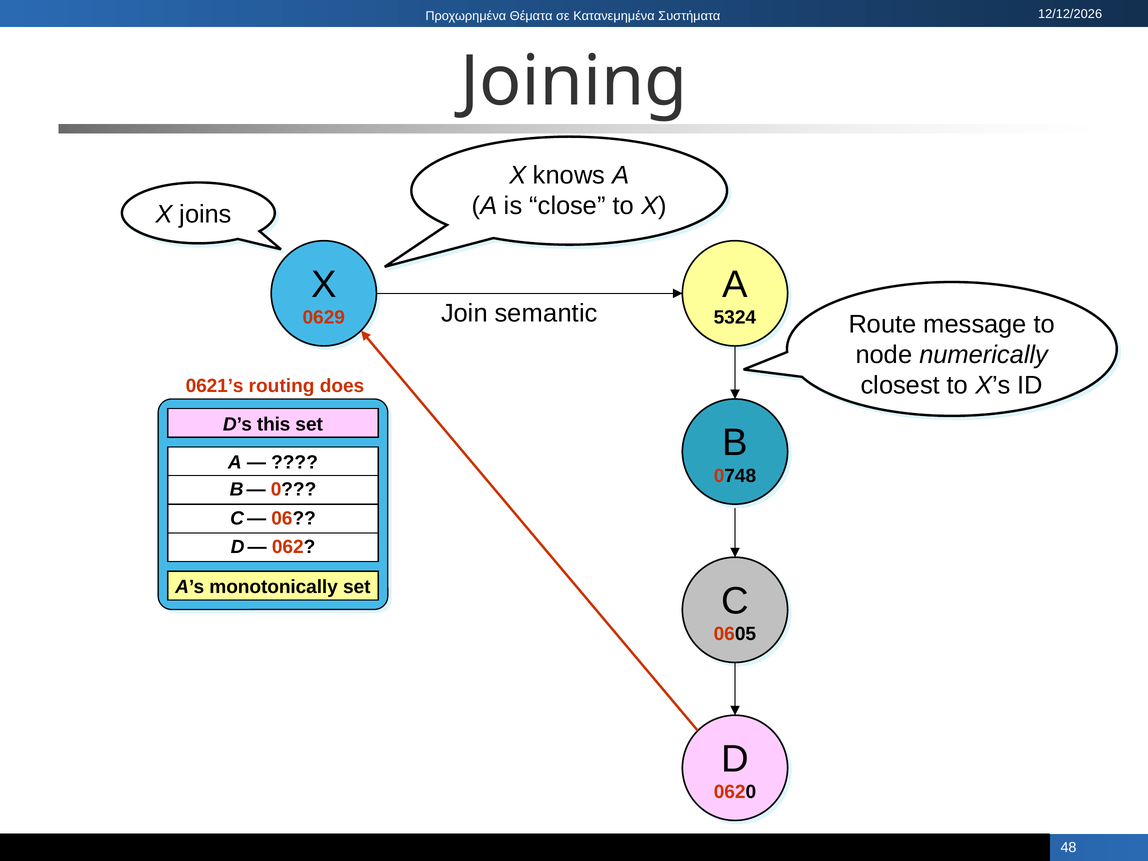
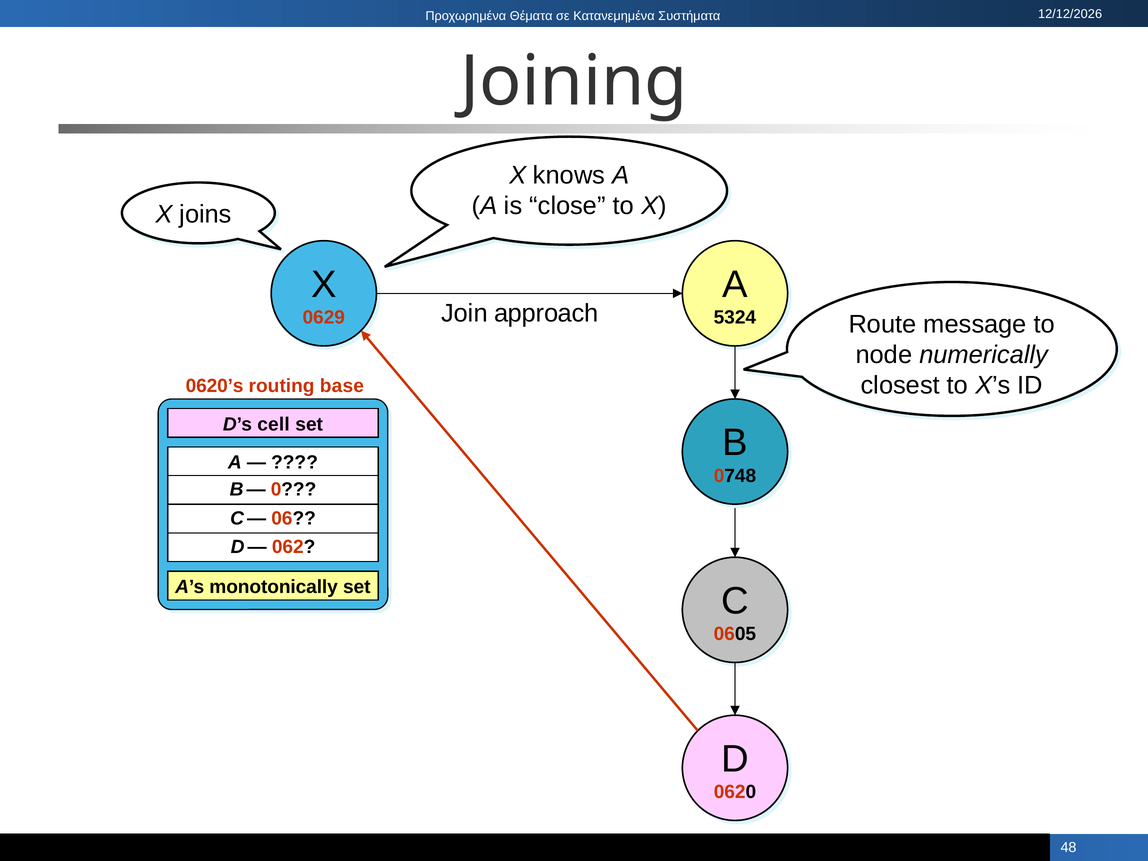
semantic: semantic -> approach (546, 313)
0621’s: 0621’s -> 0620’s (215, 386)
does: does -> base (342, 386)
this: this -> cell (273, 424)
